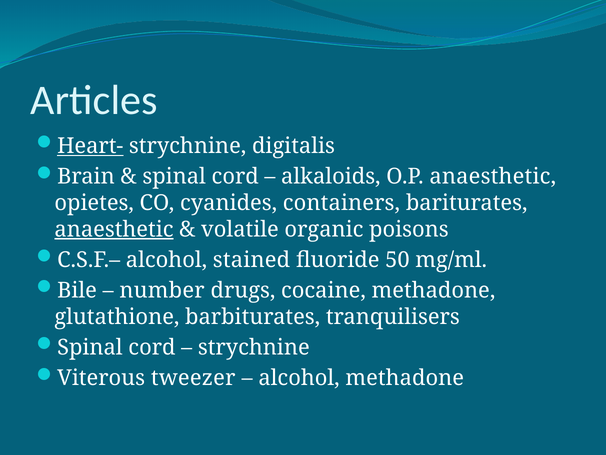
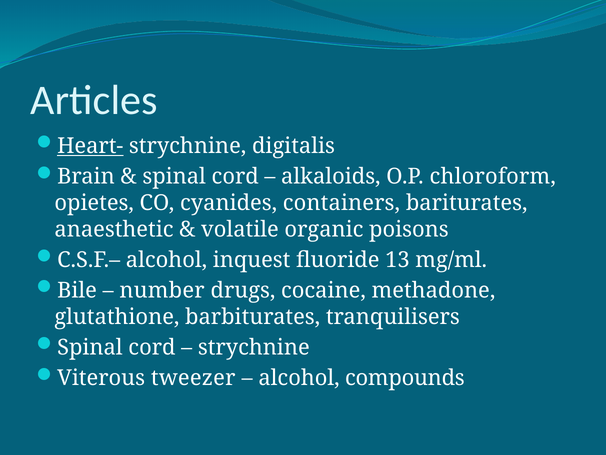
O.P anaesthetic: anaesthetic -> chloroform (493, 177)
anaesthetic underline: present -> none (114, 229)
stained: stained -> inquest (252, 260)
50: 50 -> 13 (397, 260)
alcohol methadone: methadone -> compounds (405, 378)
